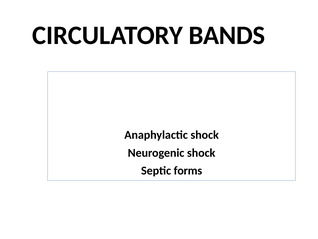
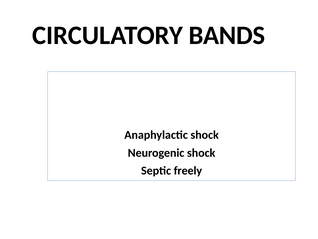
forms: forms -> freely (188, 170)
